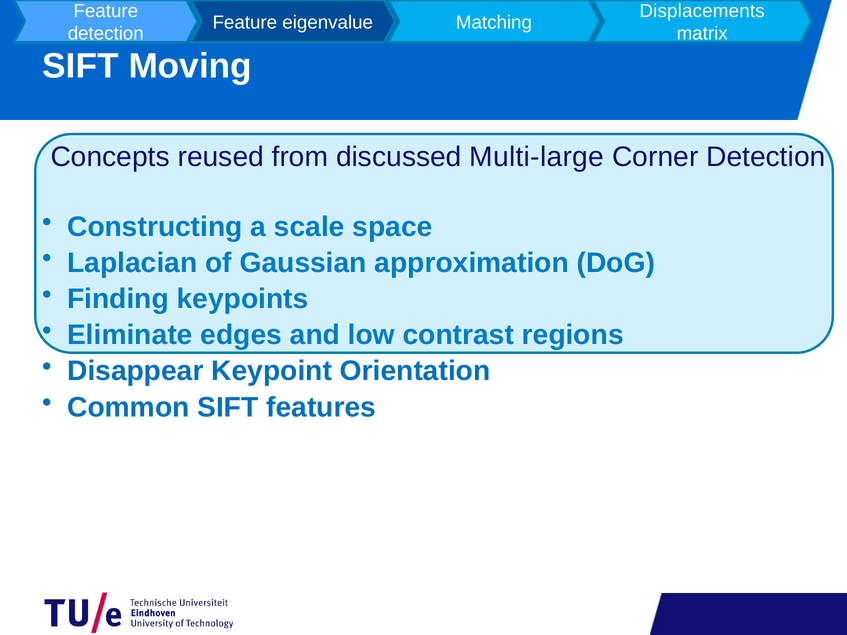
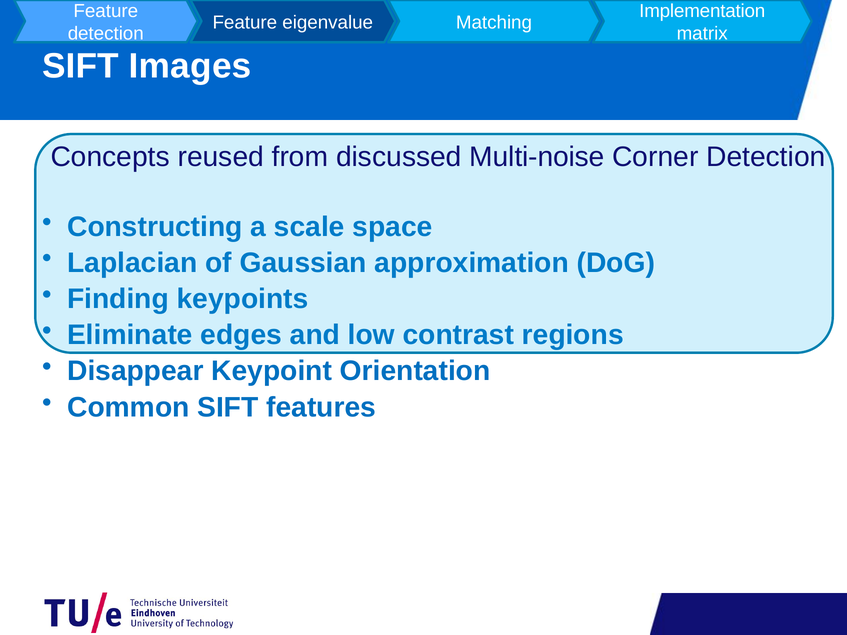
Displacements: Displacements -> Implementation (702, 11)
Moving: Moving -> Images (190, 66)
Multi-large: Multi-large -> Multi-noise (537, 157)
